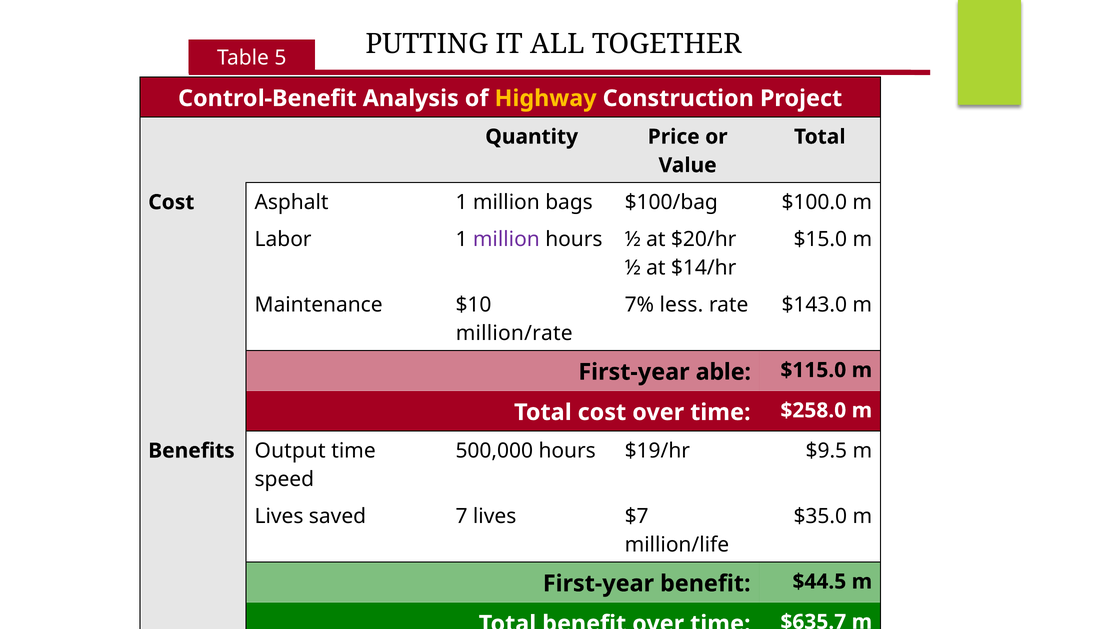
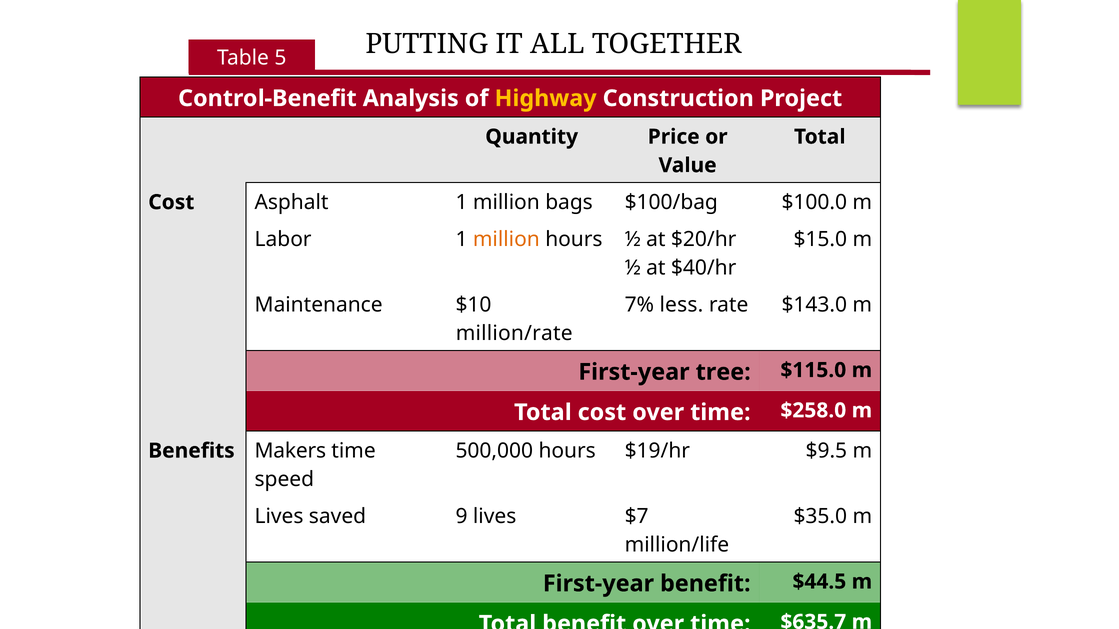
million colour: purple -> orange (506, 239)
$14/hr: $14/hr -> $40/hr (704, 268)
able: able -> tree (723, 372)
Output: Output -> Makers (290, 451)
7: 7 -> 9 (462, 517)
